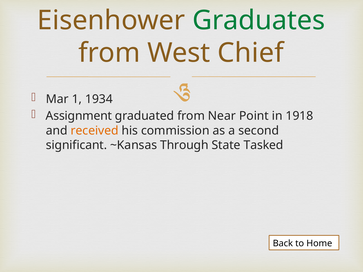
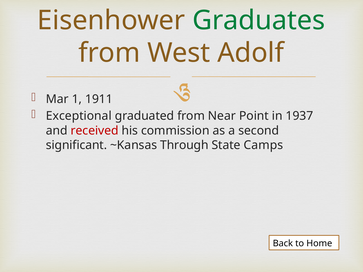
Chief: Chief -> Adolf (251, 53)
1934: 1934 -> 1911 (99, 99)
Assignment: Assignment -> Exceptional (79, 116)
1918: 1918 -> 1937 (299, 116)
received colour: orange -> red (95, 131)
Tasked: Tasked -> Camps (263, 145)
